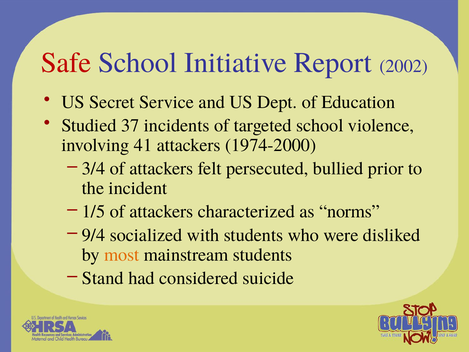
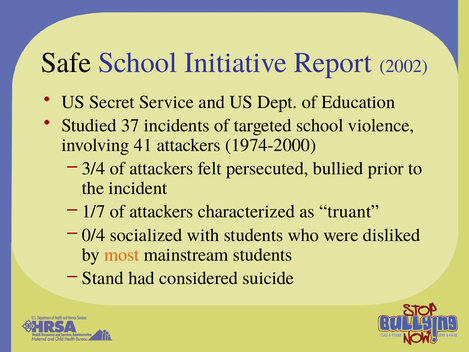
Safe colour: red -> black (66, 63)
1/5: 1/5 -> 1/7 (94, 211)
norms: norms -> truant (349, 211)
9/4: 9/4 -> 0/4 (94, 235)
